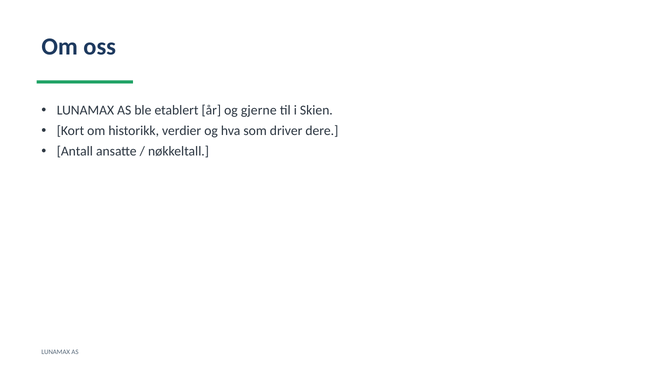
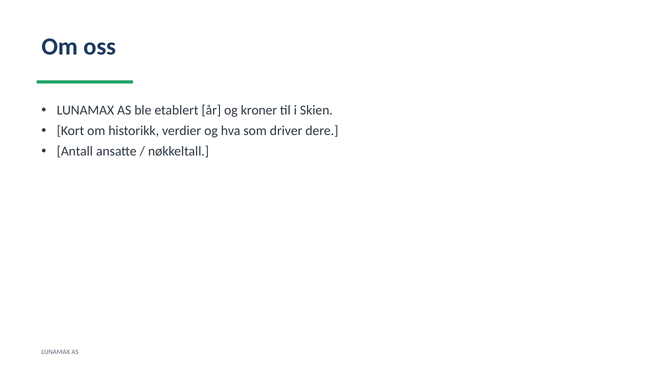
gjerne: gjerne -> kroner (259, 110)
